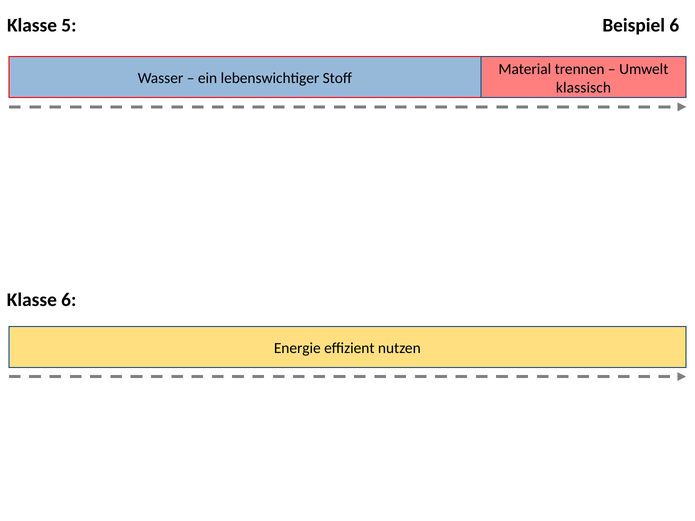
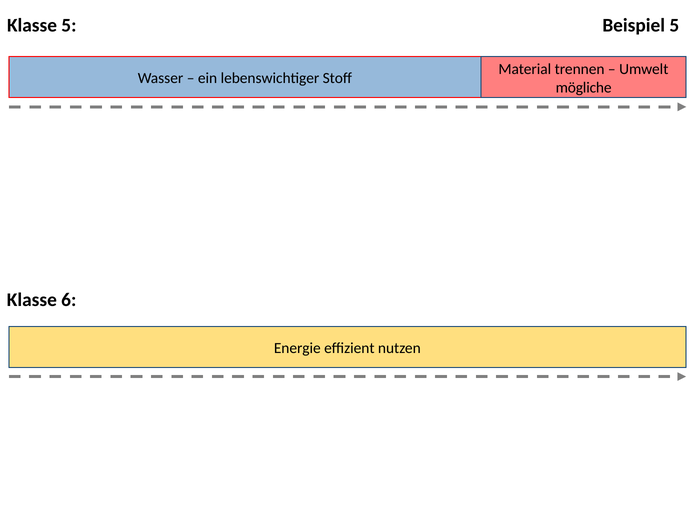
Beispiel 6: 6 -> 5 (674, 26)
klassisch: klassisch -> mögliche (584, 88)
